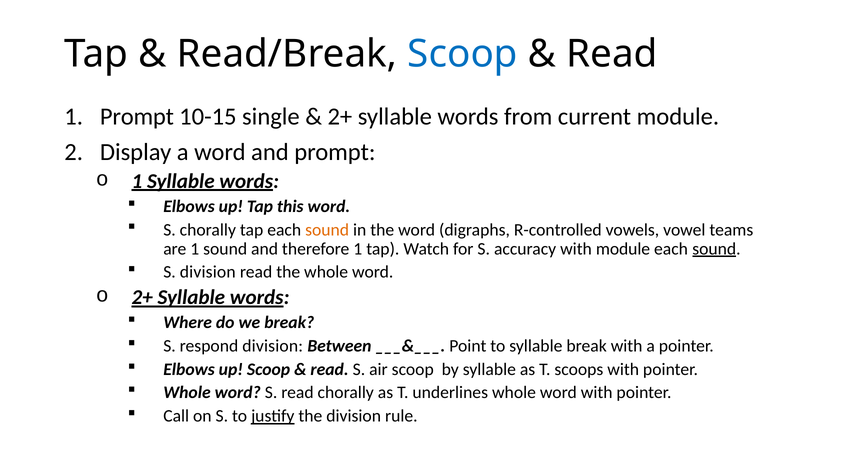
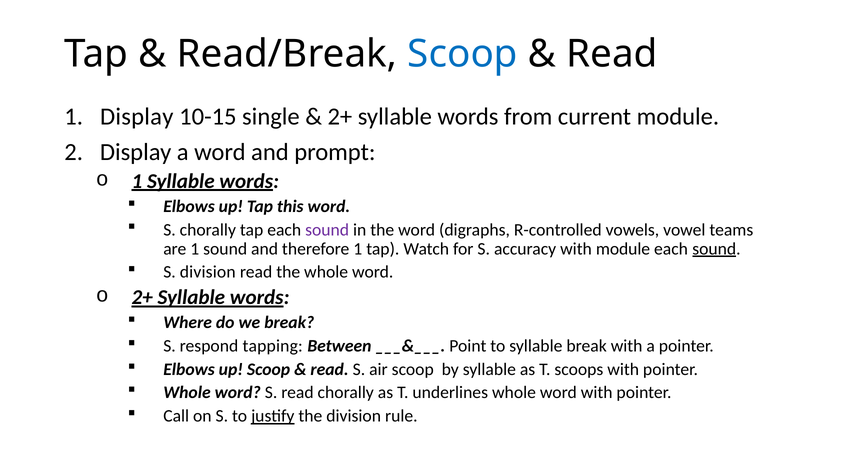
1 Prompt: Prompt -> Display (137, 117)
sound colour: orange -> purple (327, 230)
respond division: division -> tapping (273, 347)
